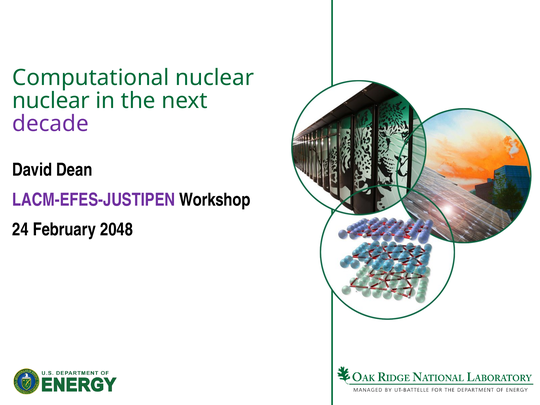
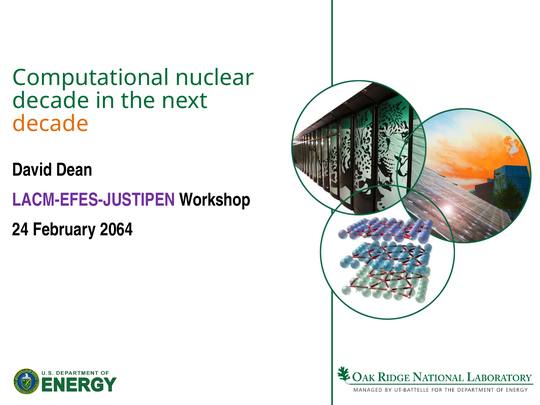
nuclear: nuclear -> decade (51, 101)
decade colour: purple -> orange (51, 124)
2048: 2048 -> 2064 (117, 230)
